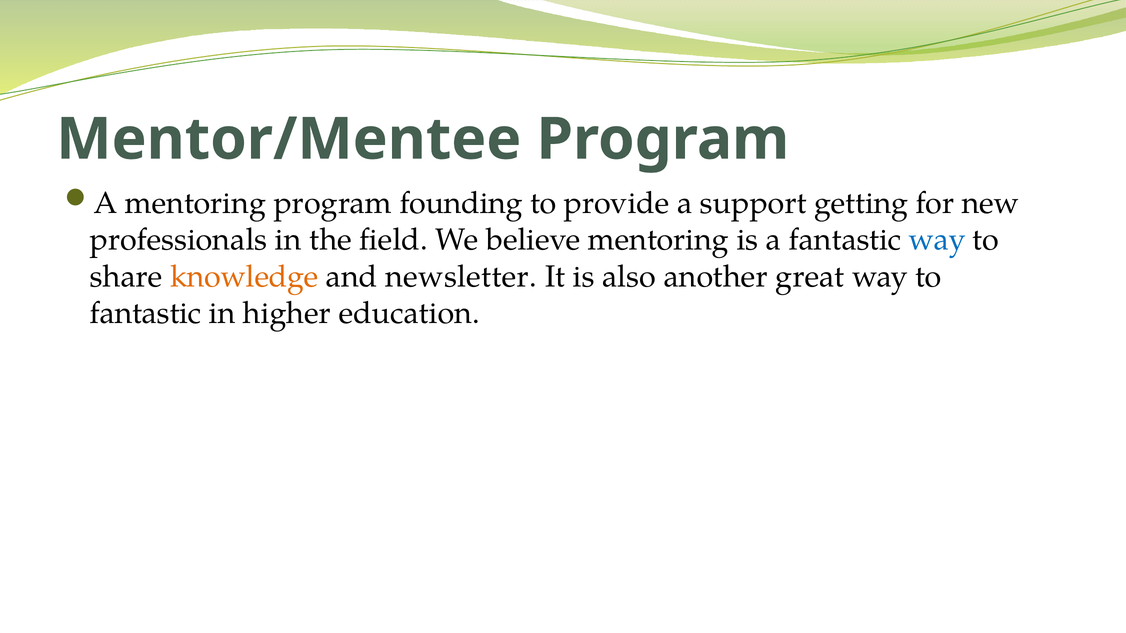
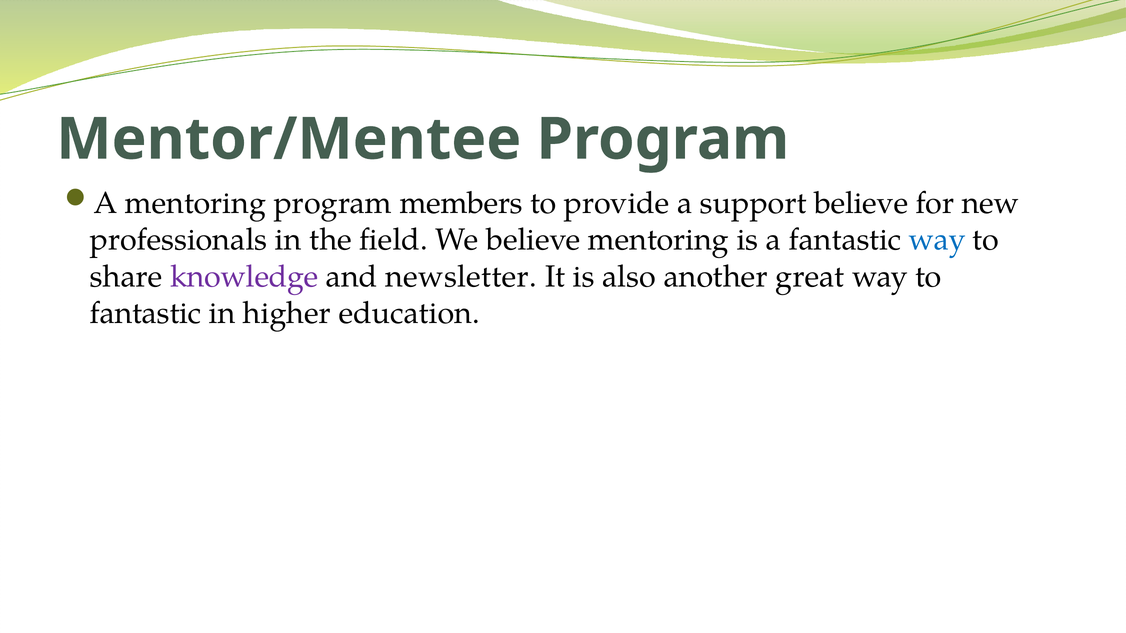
founding: founding -> members (461, 203)
support getting: getting -> believe (861, 203)
knowledge colour: orange -> purple (244, 277)
